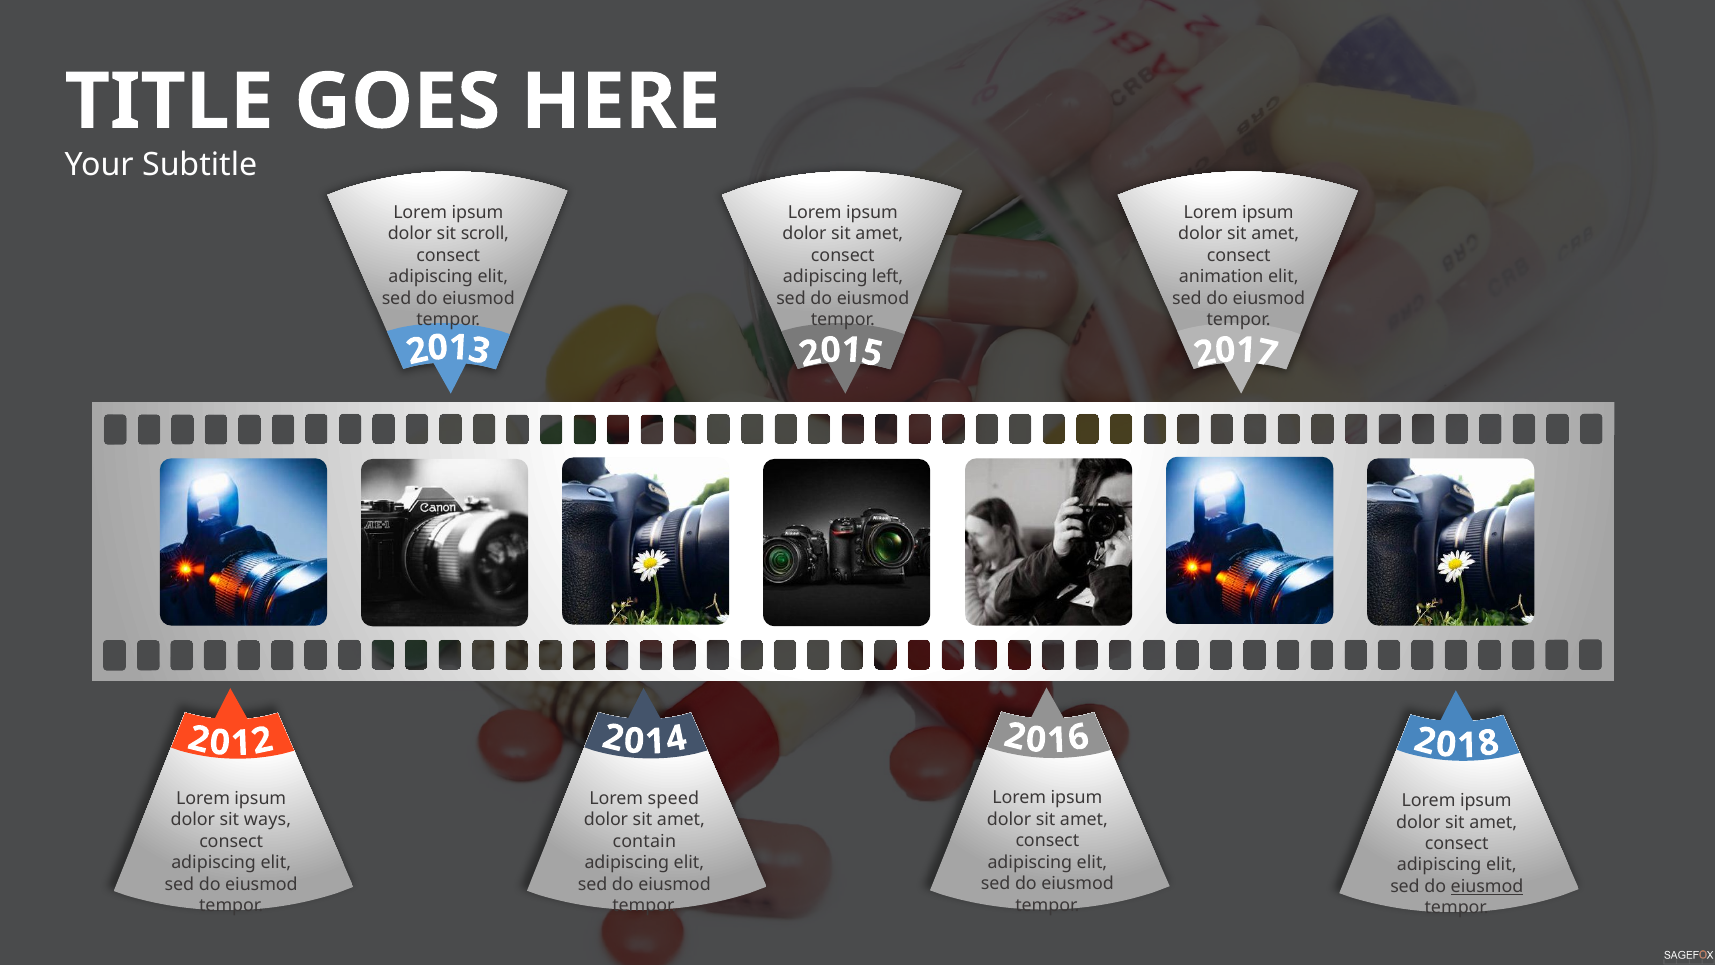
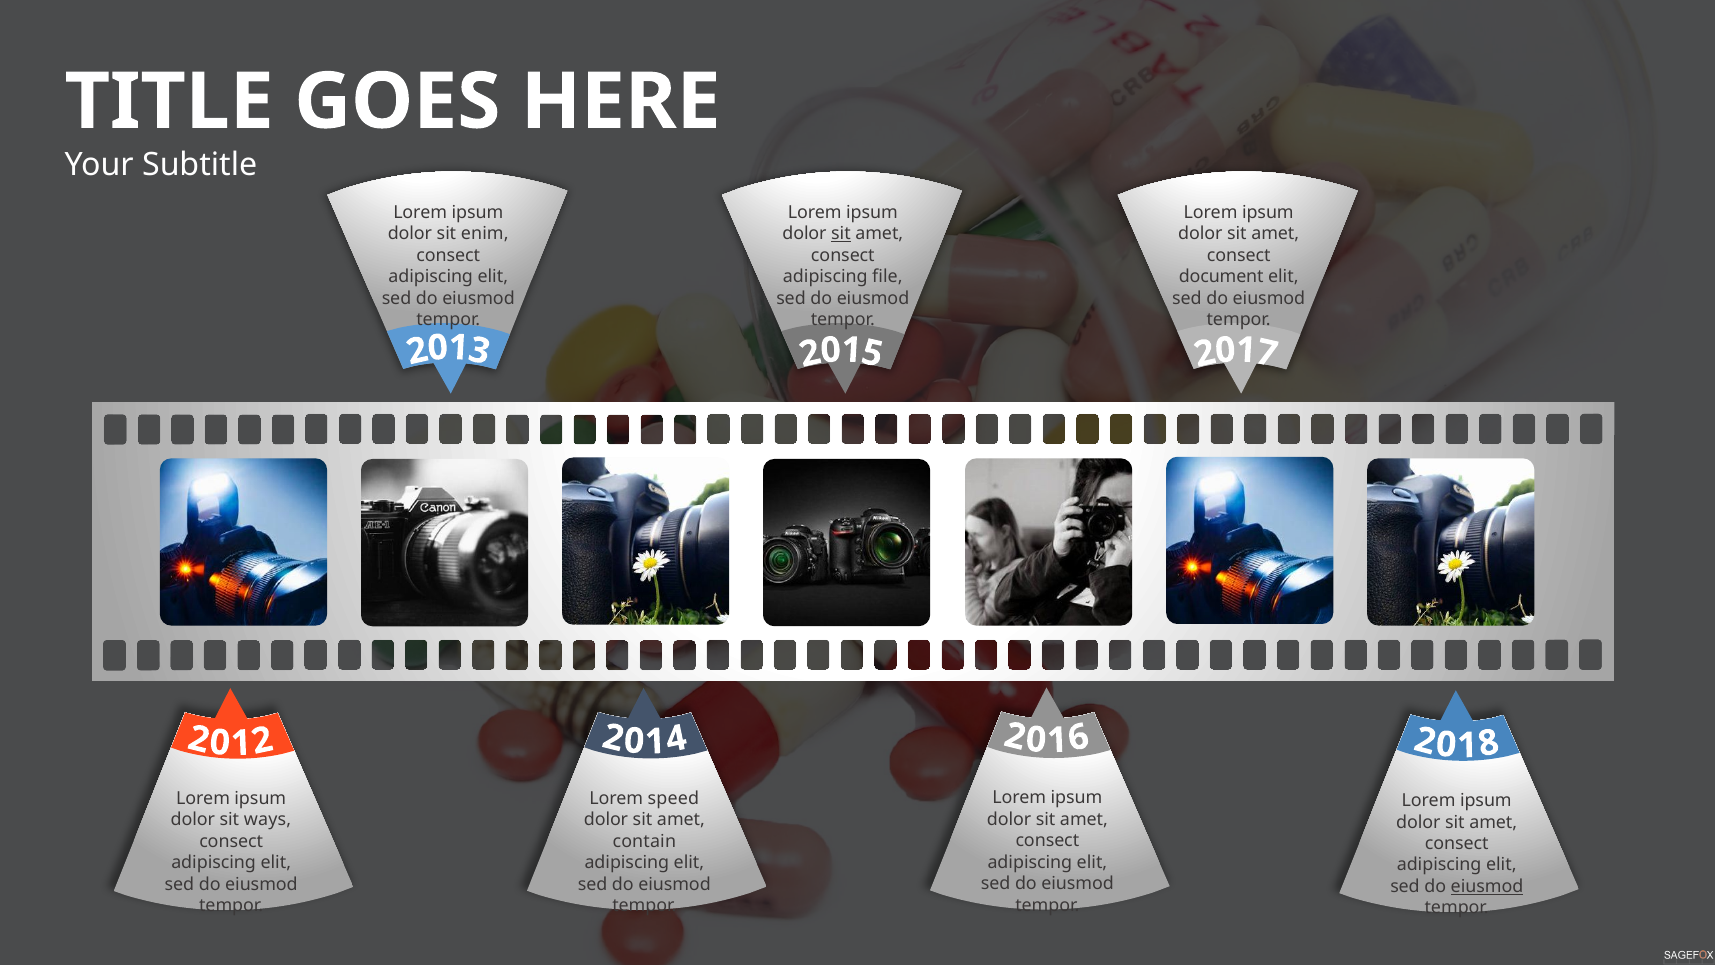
scroll: scroll -> enim (485, 234)
sit underline: none -> present (841, 234)
left: left -> file (887, 277)
animation: animation -> document (1221, 277)
